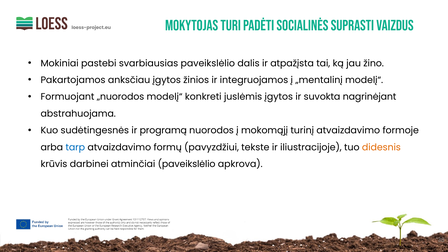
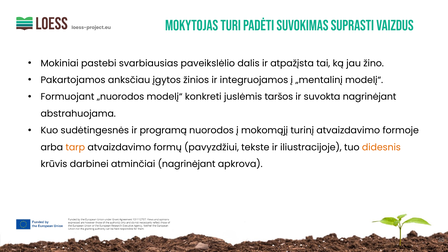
socialinės: socialinės -> suvokimas (302, 26)
juslėmis įgytos: įgytos -> taršos (279, 97)
tarp colour: blue -> orange (75, 147)
atminčiai paveikslėlio: paveikslėlio -> nagrinėjant (187, 164)
